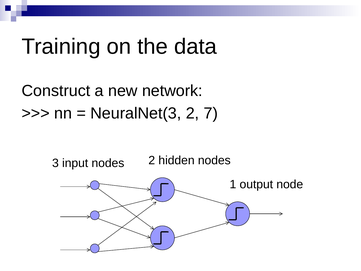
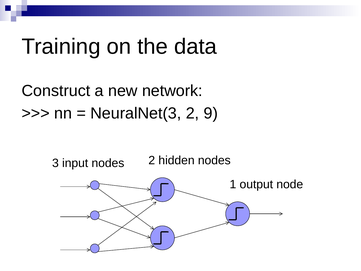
7: 7 -> 9 (211, 113)
